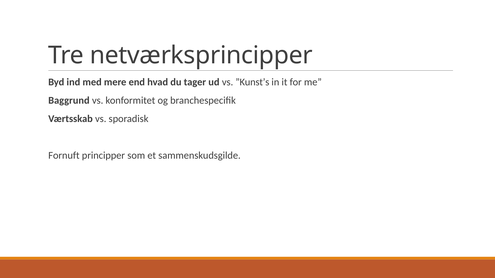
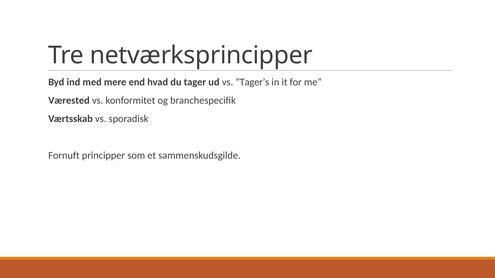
”Kunst’s: ”Kunst’s -> ”Tager’s (252, 82)
Baggrund: Baggrund -> Værested (69, 101)
